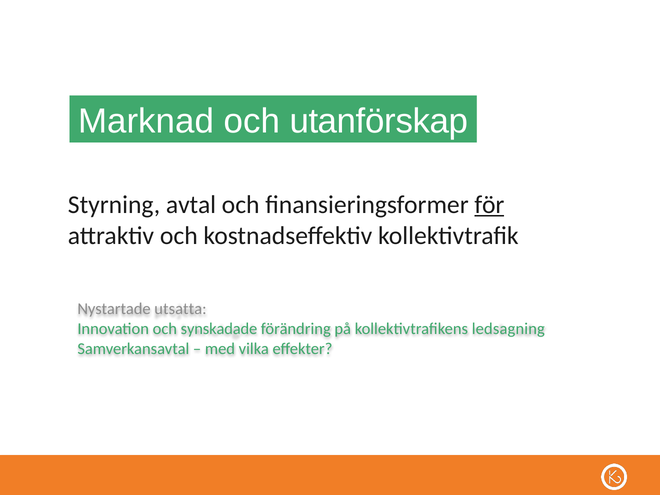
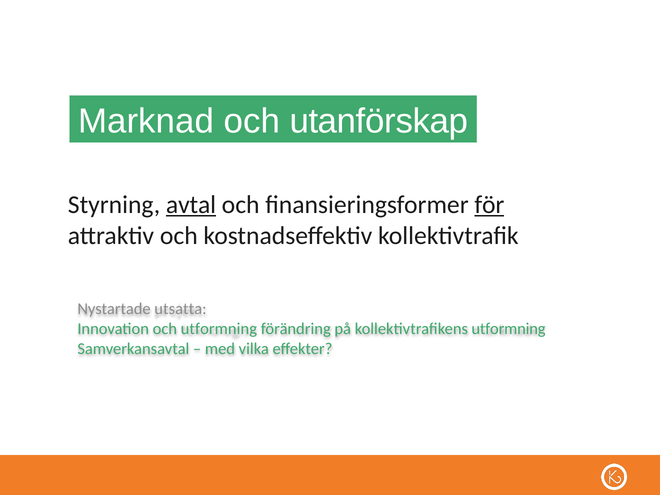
avtal underline: none -> present (191, 205)
och synskadade: synskadade -> utformning (219, 329)
kollektivtrafikens ledsagning: ledsagning -> utformning (508, 329)
